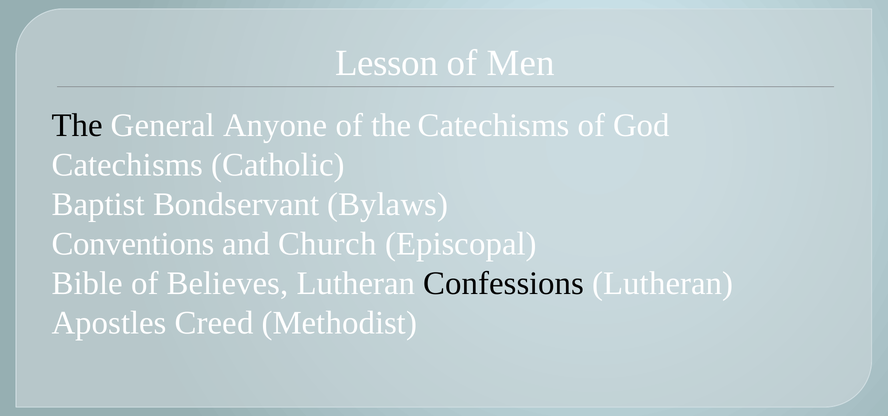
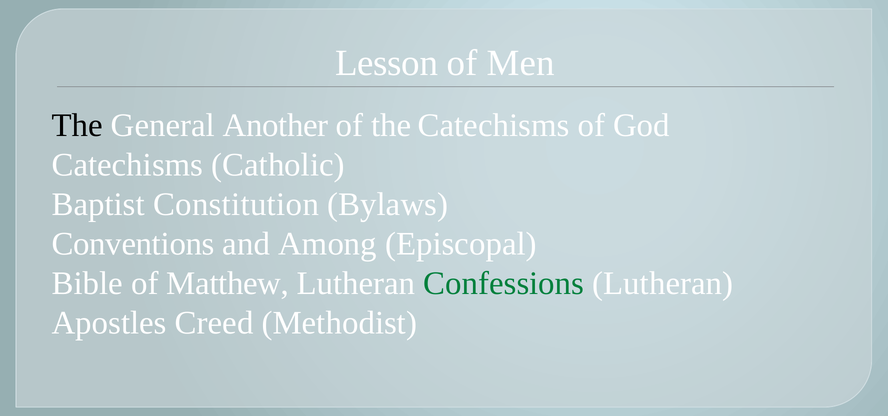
Anyone: Anyone -> Another (275, 126)
Bondservant: Bondservant -> Constitution (236, 205)
Church: Church -> Among (328, 244)
Believes: Believes -> Matthew (228, 284)
Confessions colour: black -> green (504, 284)
